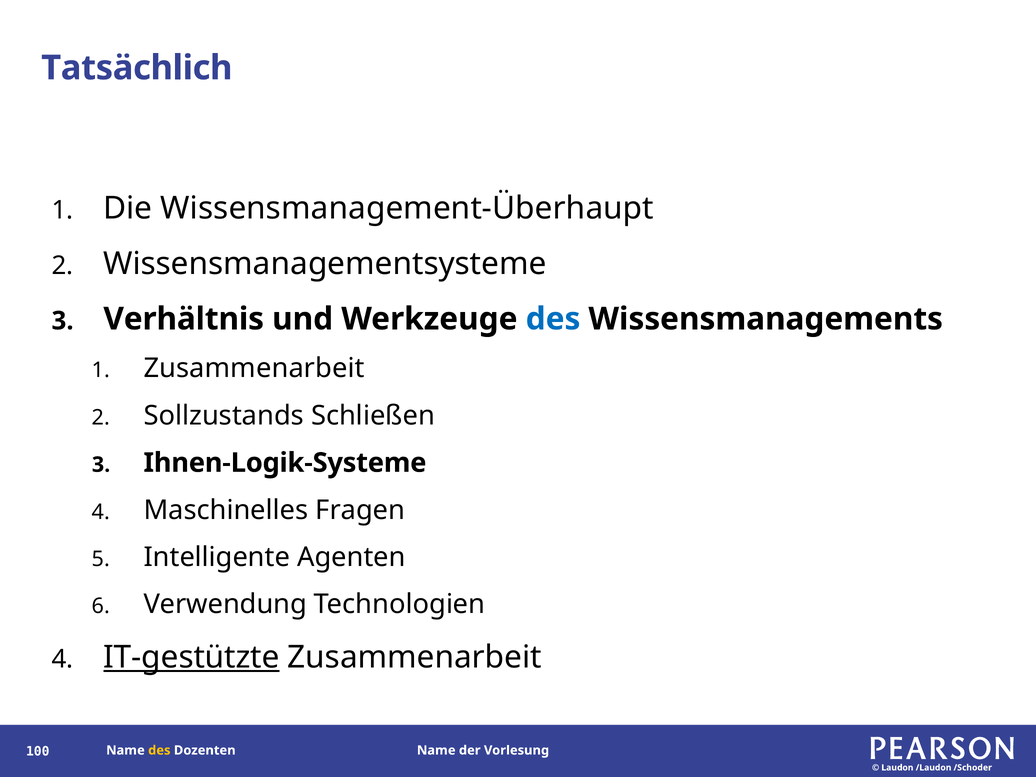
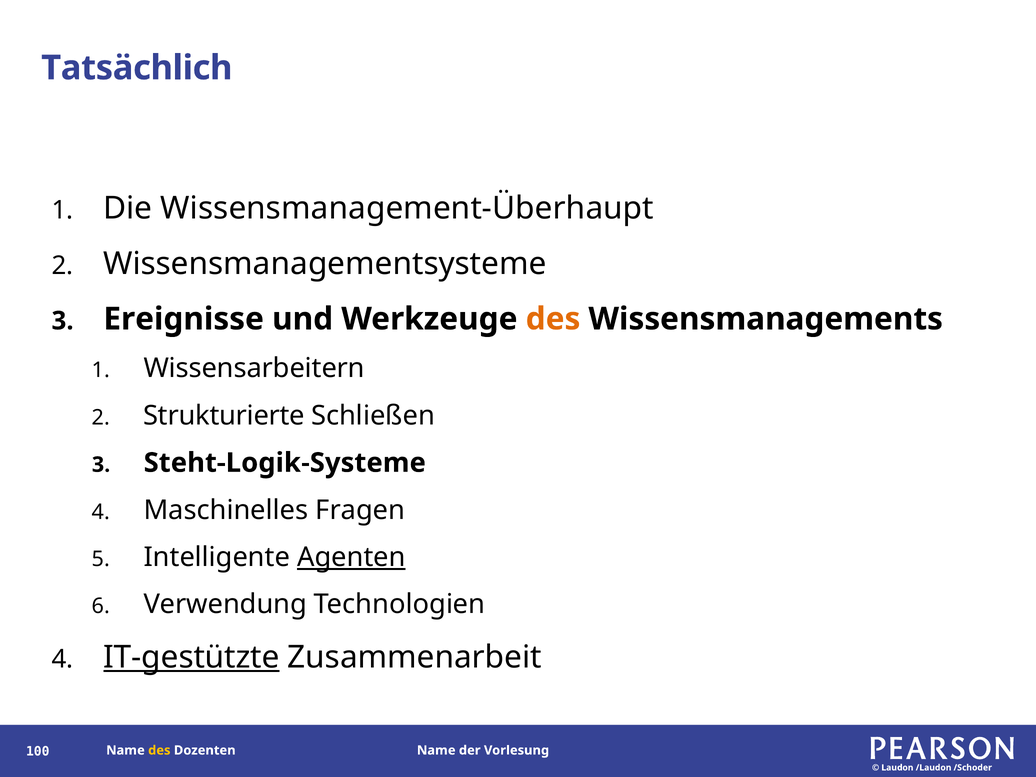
Verhältnis: Verhältnis -> Ereignisse (184, 319)
des colour: blue -> orange (553, 319)
Zusammenarbeit: Zusammenarbeit -> Wissensarbeitern (254, 368)
Sollzustands: Sollzustands -> Strukturierte (224, 416)
Ihnen-Logik-Systeme: Ihnen-Logik-Systeme -> Steht-Logik-Systeme (285, 463)
Agenten underline: none -> present (351, 557)
